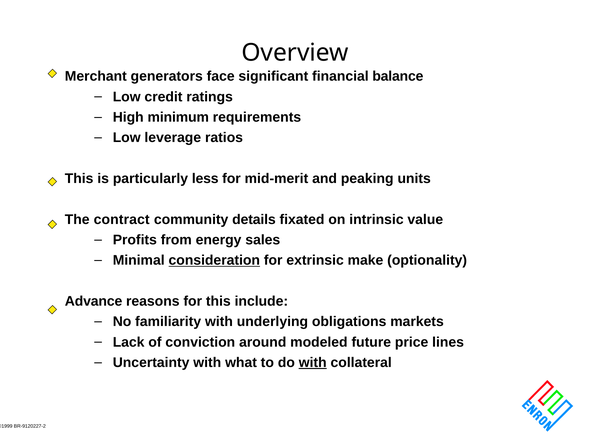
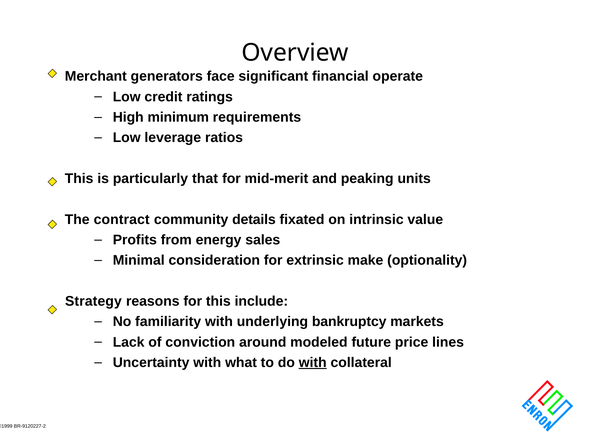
balance: balance -> operate (398, 76)
less: less -> that (205, 178)
consideration underline: present -> none (214, 260)
Advance: Advance -> Strategy (93, 301)
obligations: obligations -> bankruptcy (349, 321)
